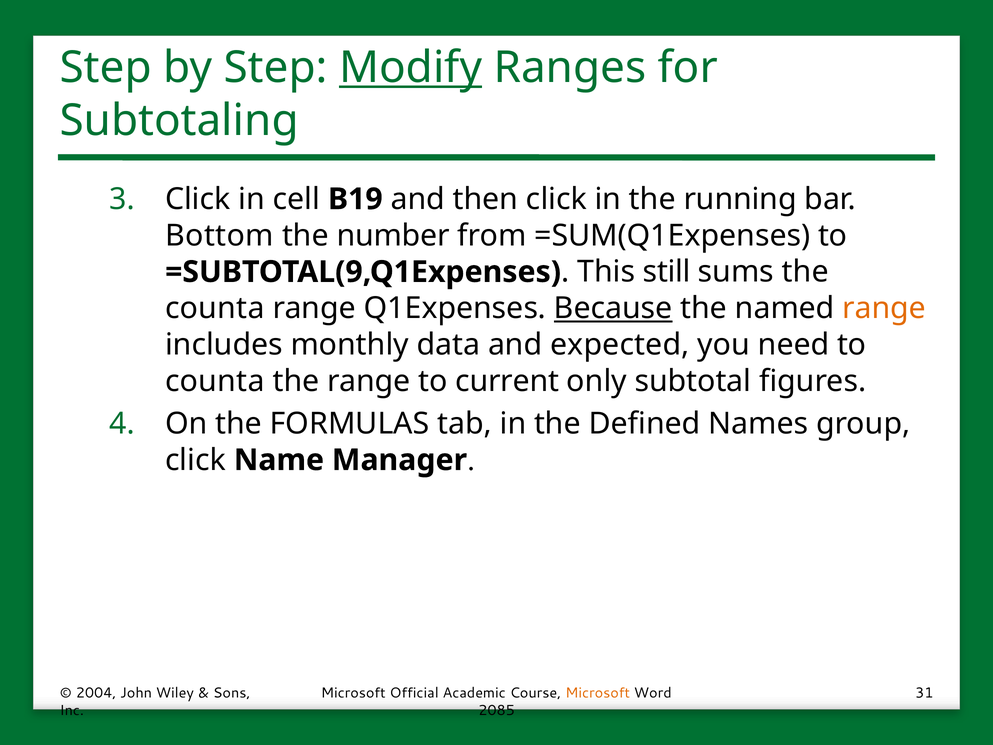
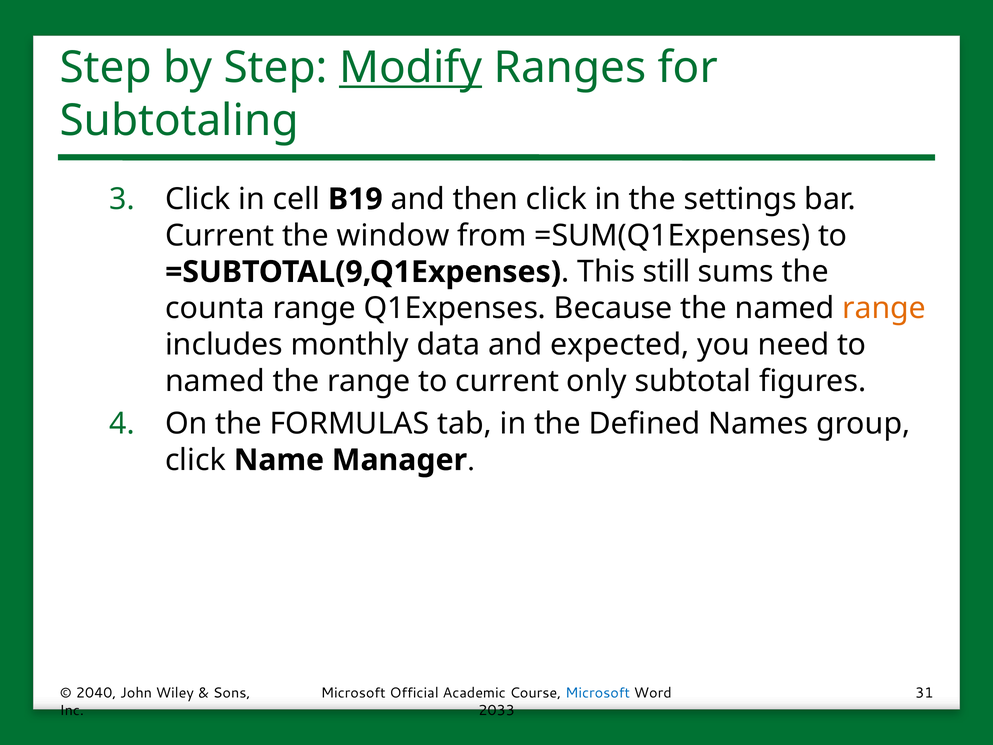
running: running -> settings (740, 199)
Bottom: Bottom -> Current (220, 235)
number: number -> window (393, 235)
Because underline: present -> none (613, 308)
counta: counta -> named (215, 381)
2004: 2004 -> 2040 (96, 693)
Microsoft colour: orange -> blue (598, 693)
2085: 2085 -> 2033 (497, 710)
